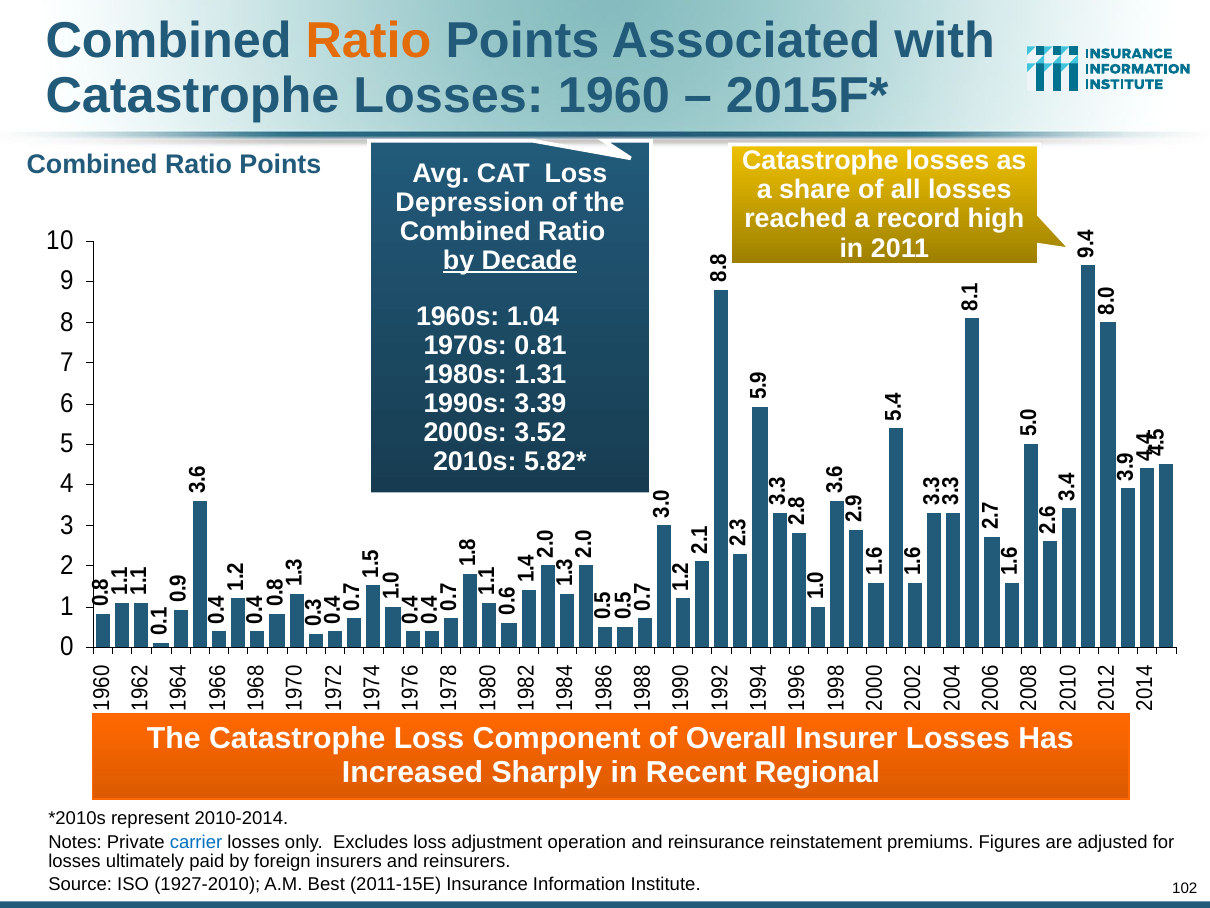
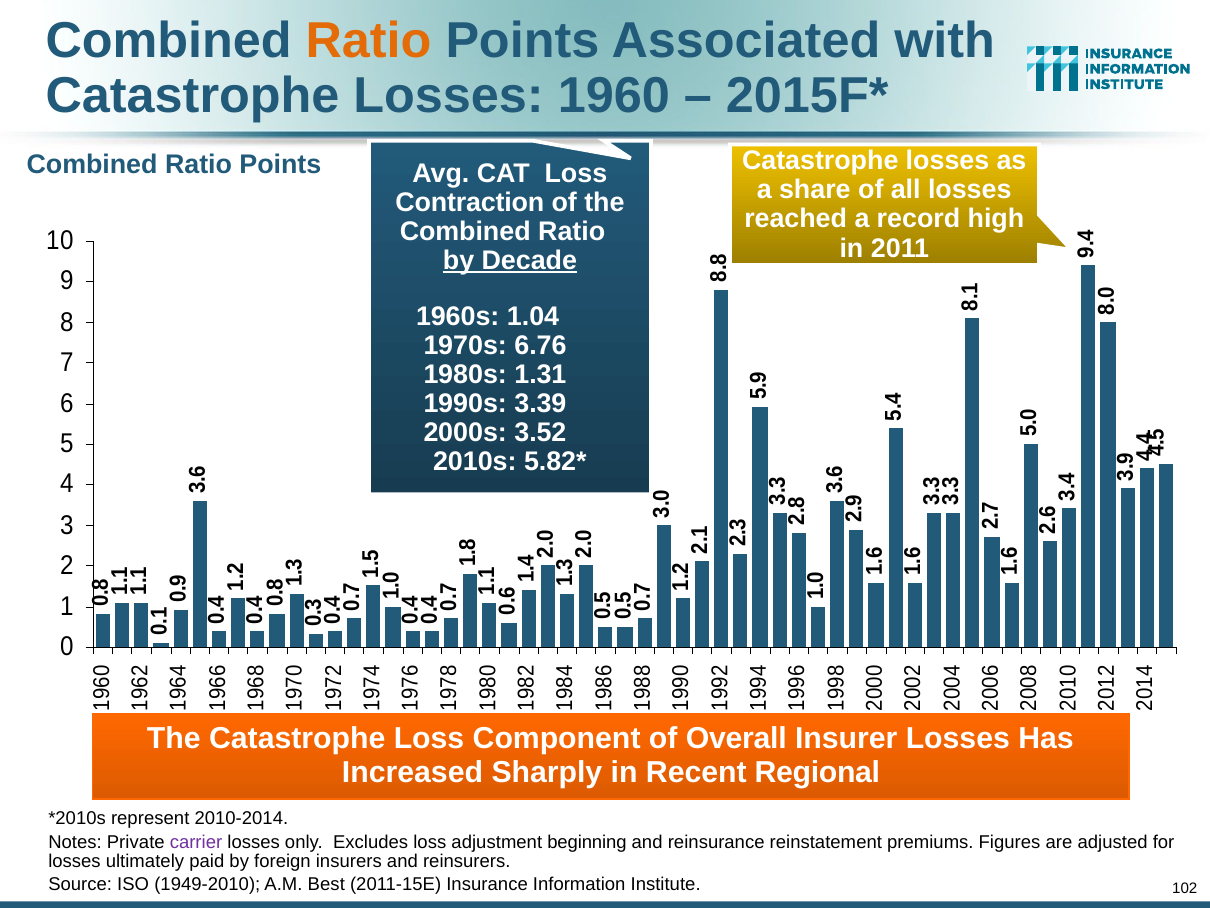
Depression: Depression -> Contraction (470, 202)
0.81: 0.81 -> 6.76 (540, 345)
carrier colour: blue -> purple (196, 842)
operation: operation -> beginning (587, 842)
1927-2010: 1927-2010 -> 1949-2010 (207, 884)
